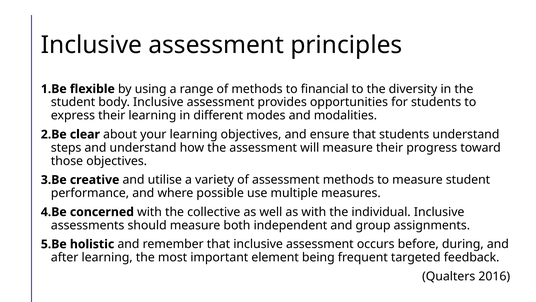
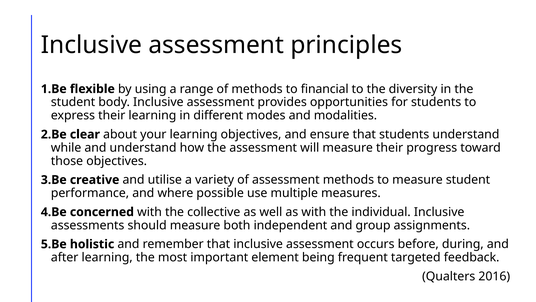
steps: steps -> while (66, 147)
